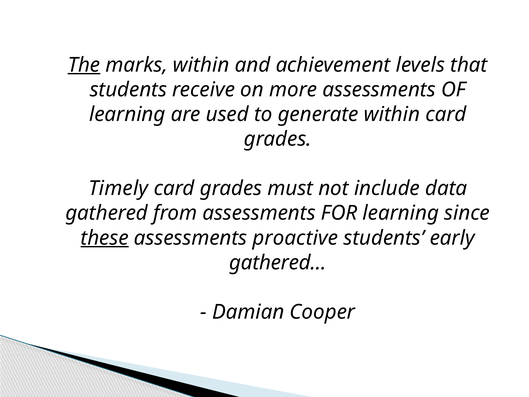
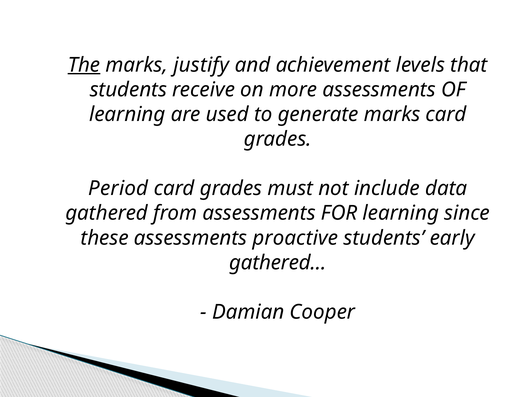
marks within: within -> justify (201, 65)
generate within: within -> marks (392, 114)
Timely: Timely -> Period (118, 188)
these underline: present -> none (105, 238)
